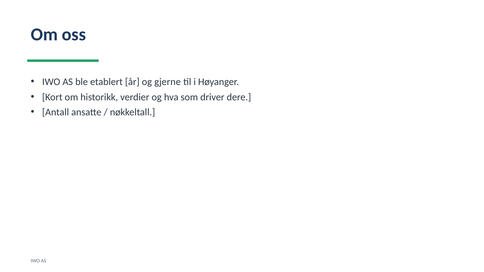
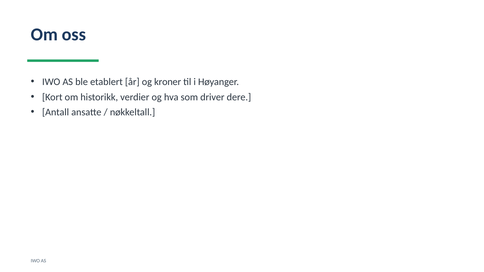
gjerne: gjerne -> kroner (168, 82)
